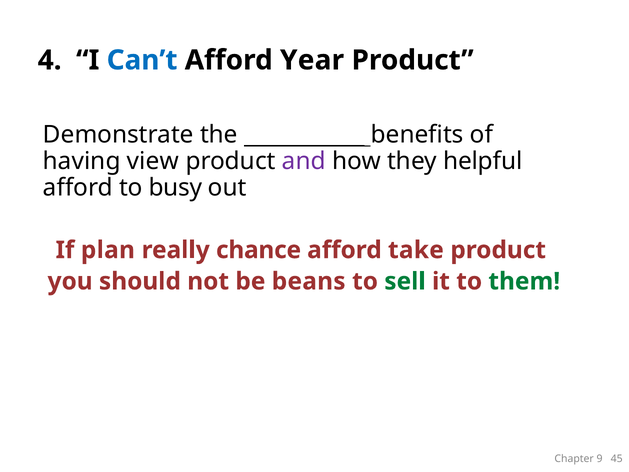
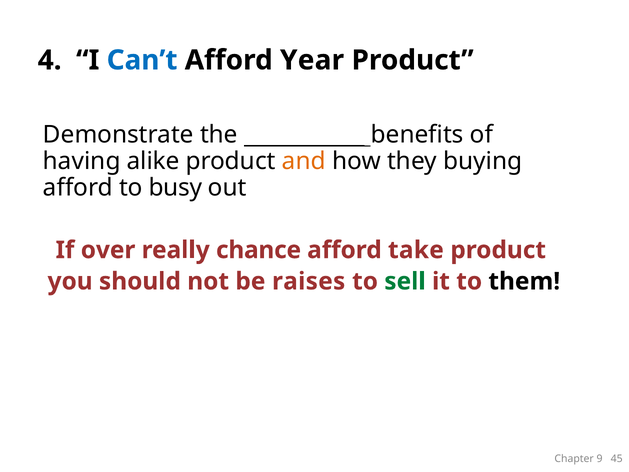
view: view -> alike (153, 161)
and colour: purple -> orange (304, 161)
helpful: helpful -> buying (483, 161)
plan: plan -> over (108, 250)
beans: beans -> raises (309, 281)
them colour: green -> black (524, 281)
